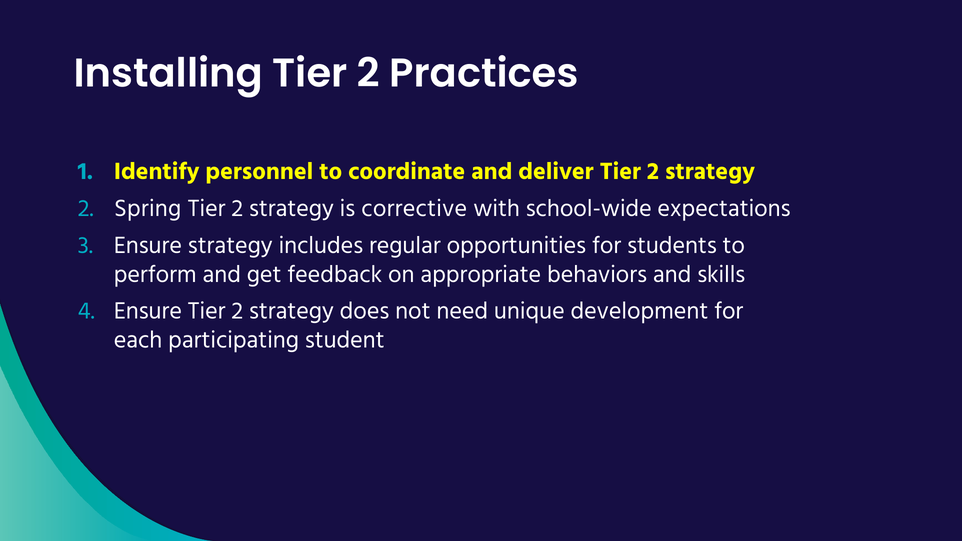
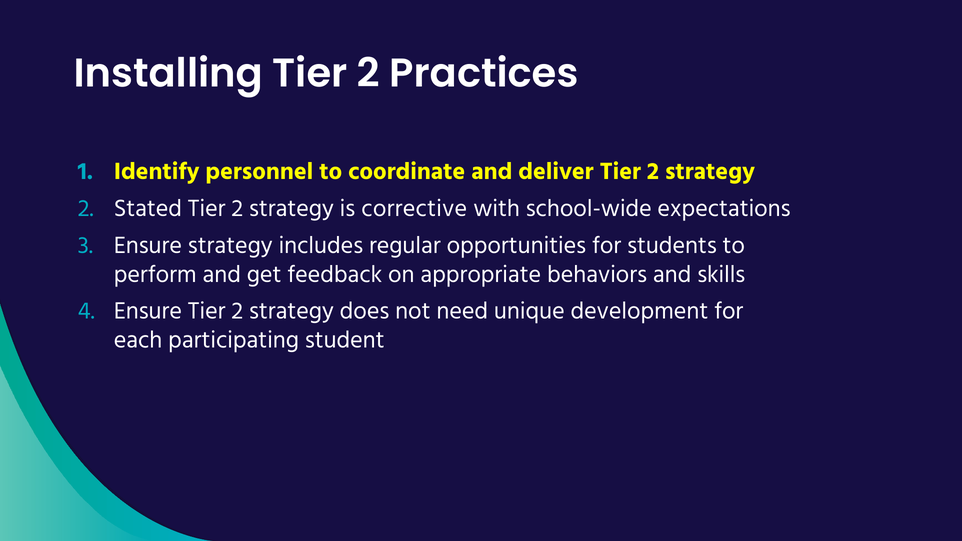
Spring: Spring -> Stated (148, 208)
